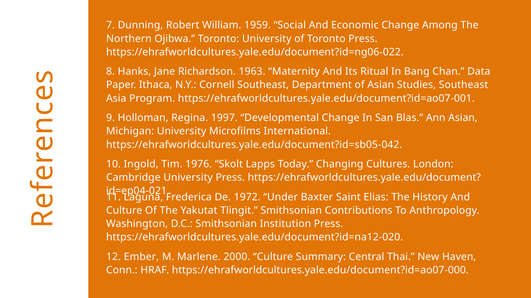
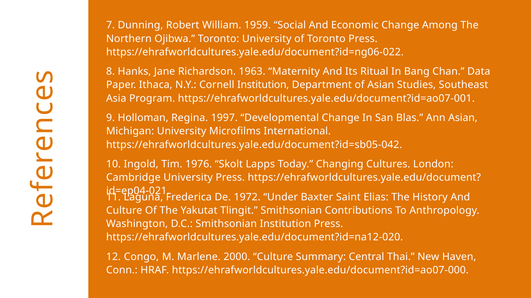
Cornell Southeast: Southeast -> Institution (263, 85)
Ember: Ember -> Congo (141, 257)
